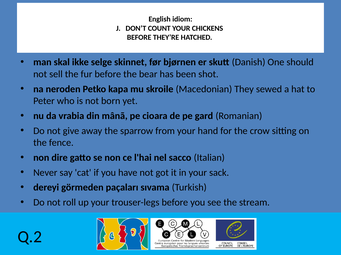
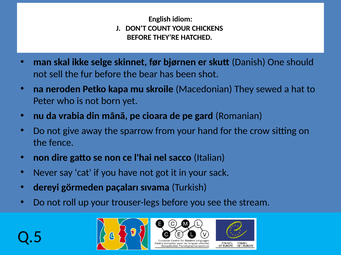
Q.2: Q.2 -> Q.5 (30, 238)
